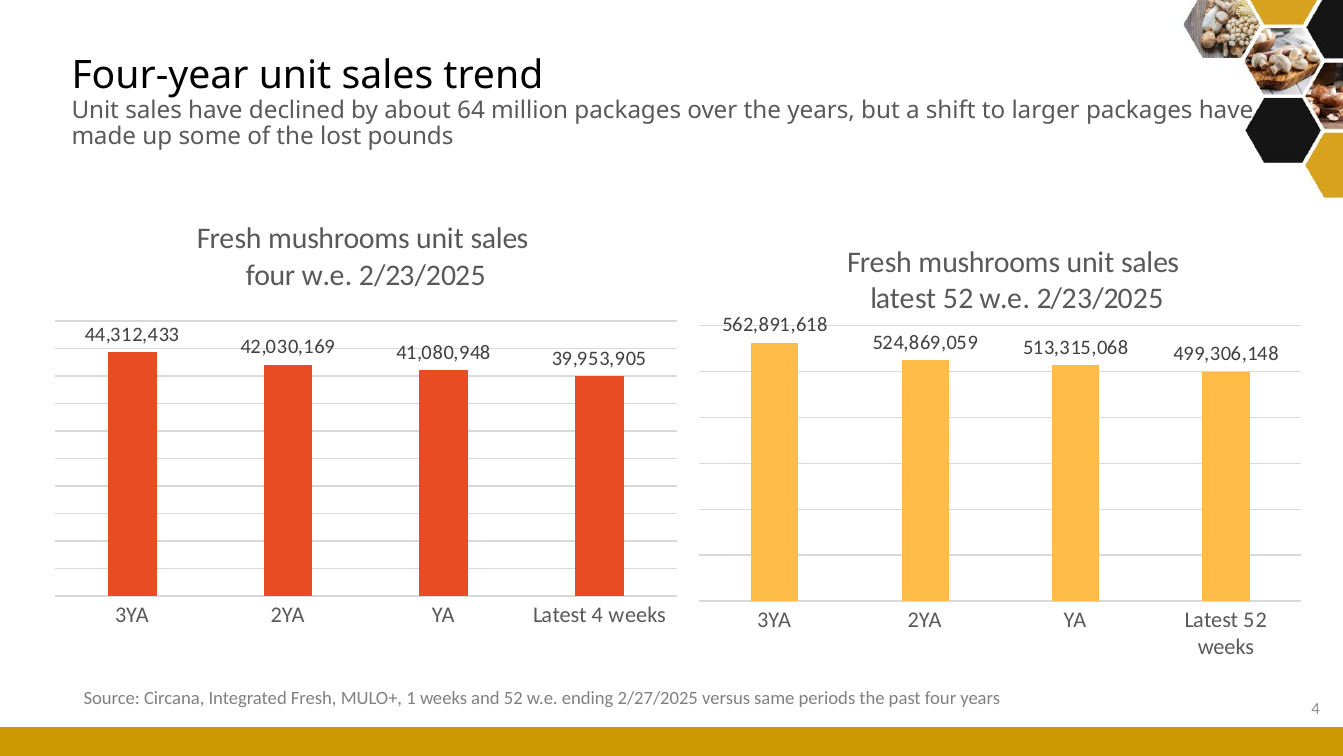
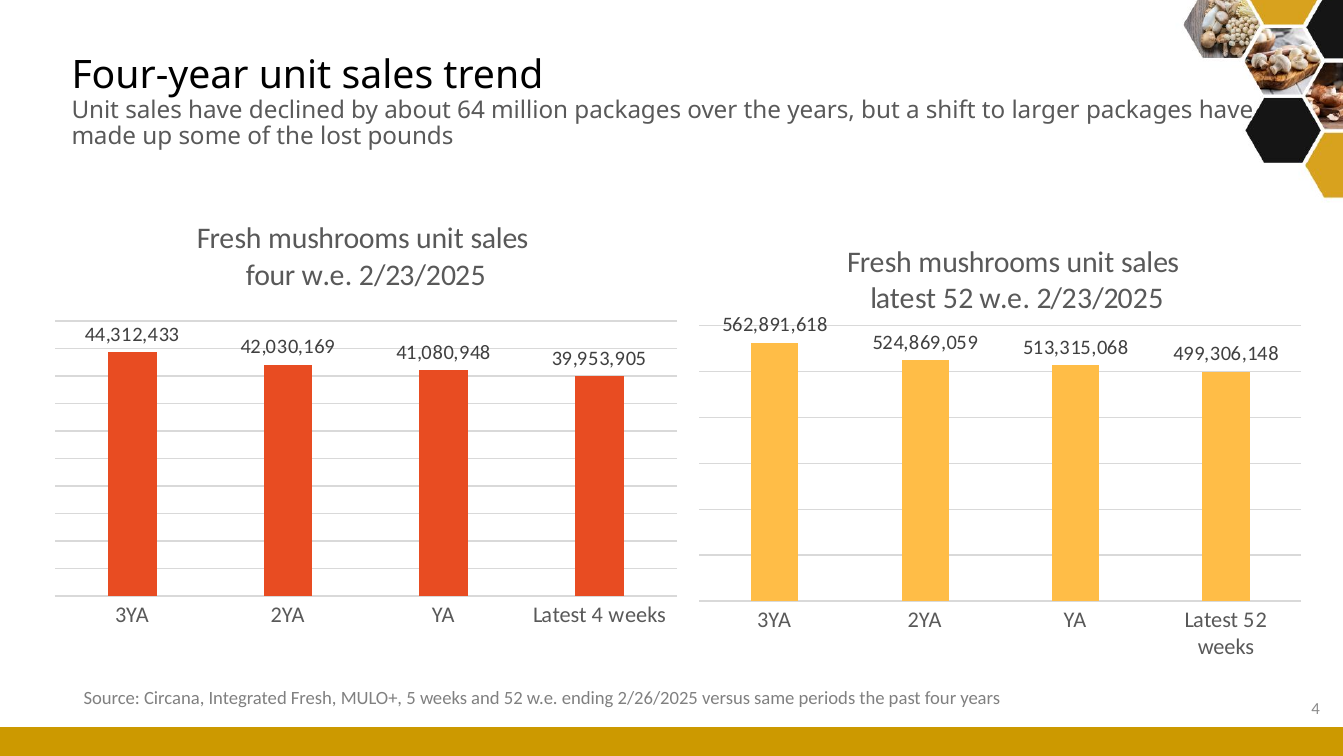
1: 1 -> 5 (411, 698)
2/27/2025: 2/27/2025 -> 2/26/2025 (658, 698)
